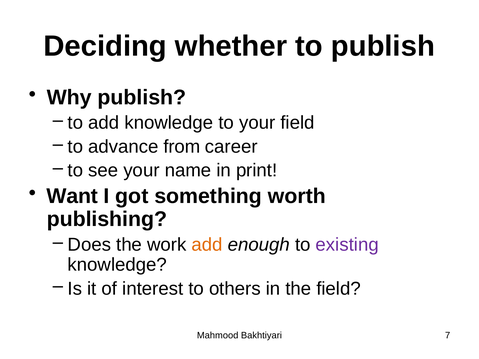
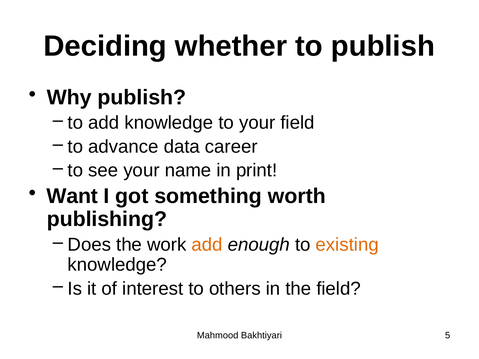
from: from -> data (182, 147)
existing colour: purple -> orange (347, 245)
7: 7 -> 5 (448, 336)
